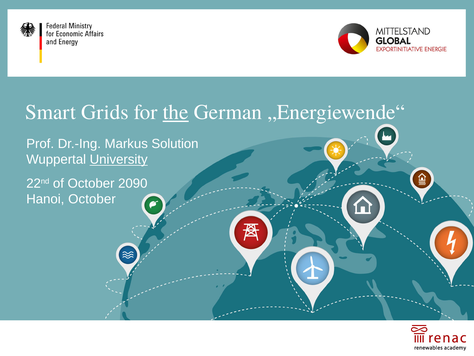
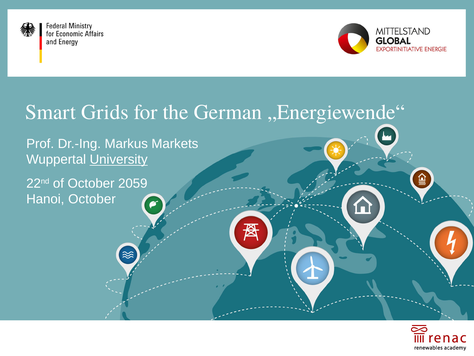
the underline: present -> none (176, 112)
Solution: Solution -> Markets (175, 144)
2090: 2090 -> 2059 (133, 183)
